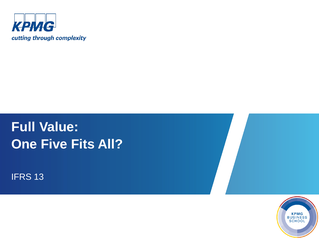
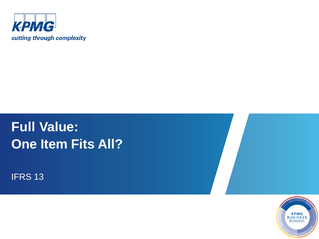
Five: Five -> Item (54, 144)
